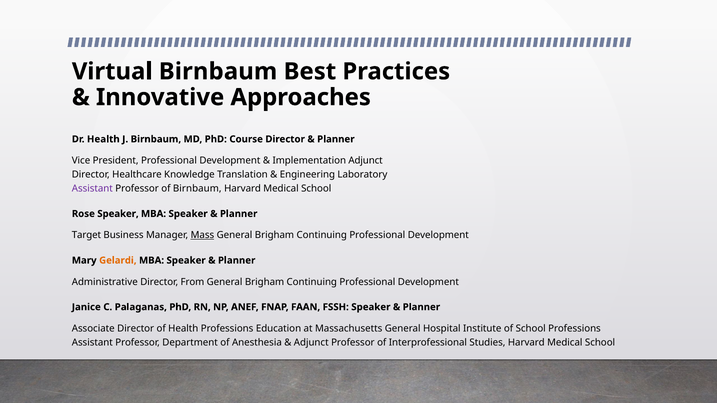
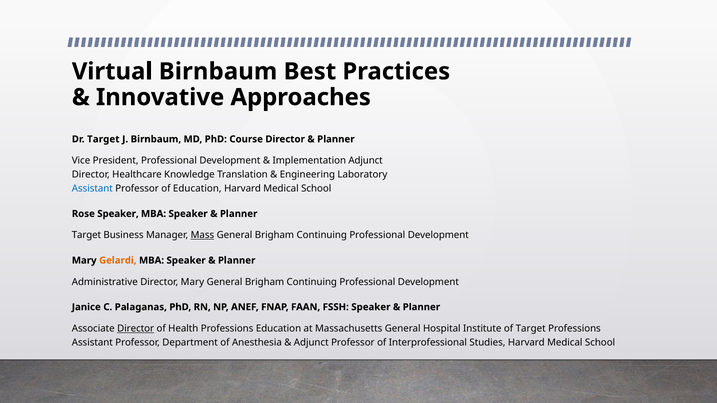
Dr Health: Health -> Target (103, 139)
Assistant colour: purple -> blue (92, 189)
of Birnbaum: Birnbaum -> Education (197, 189)
Director From: From -> Mary (192, 282)
Director underline: none -> present (136, 329)
of School: School -> Target (531, 329)
